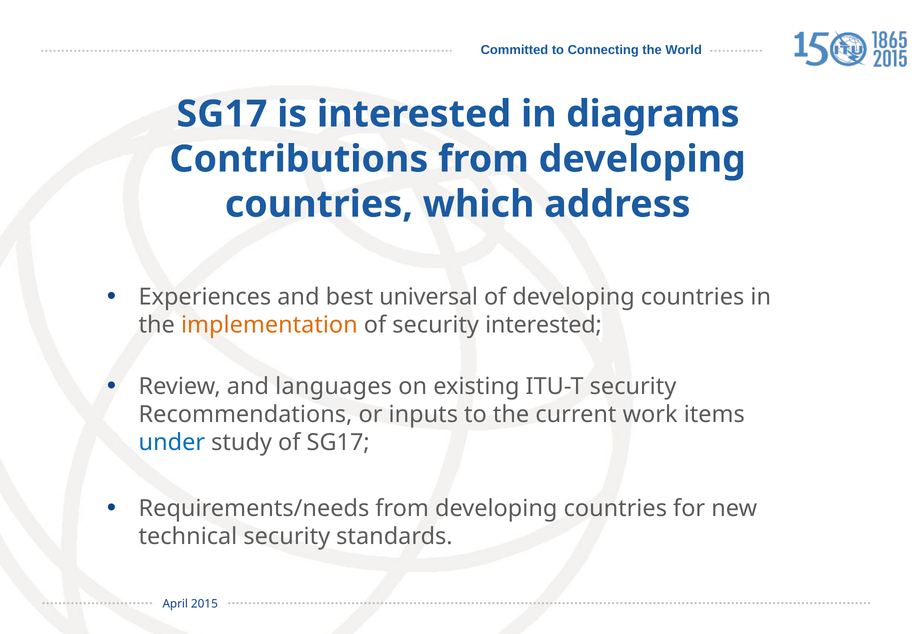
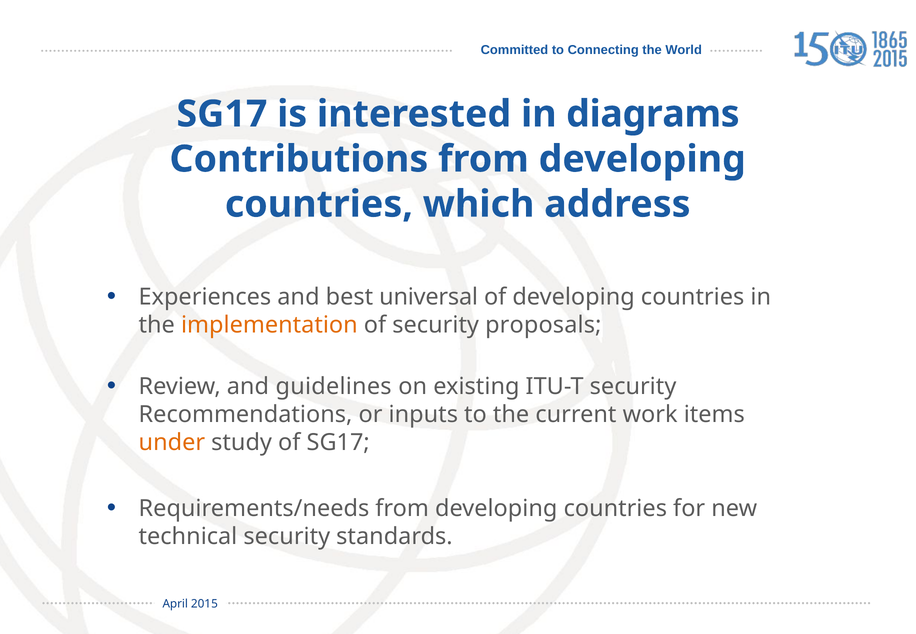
security interested: interested -> proposals (543, 325)
languages: languages -> guidelines (334, 386)
under colour: blue -> orange (172, 443)
